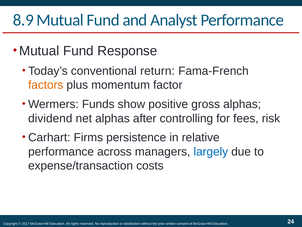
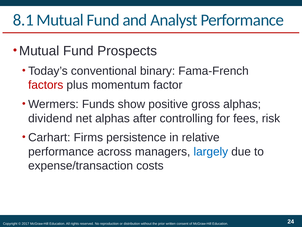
8.9: 8.9 -> 8.1 (23, 20)
Response: Response -> Prospects (127, 51)
return: return -> binary (158, 71)
factors colour: orange -> red (46, 85)
